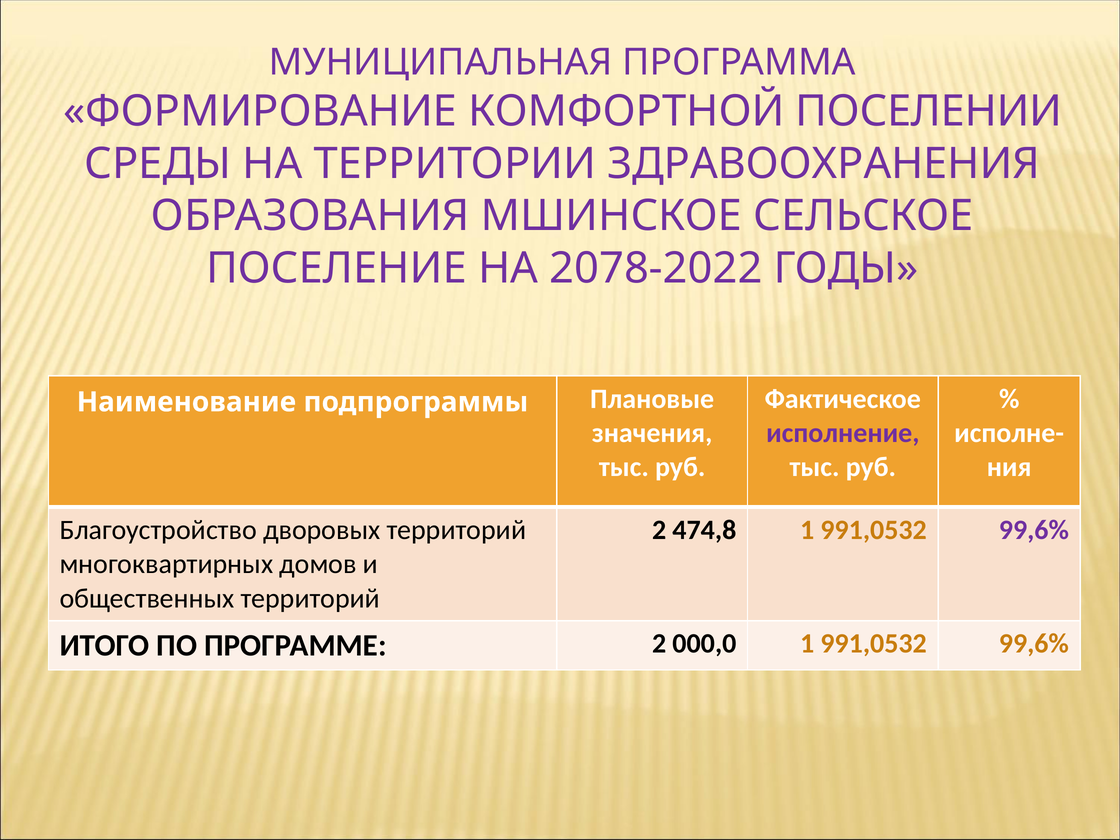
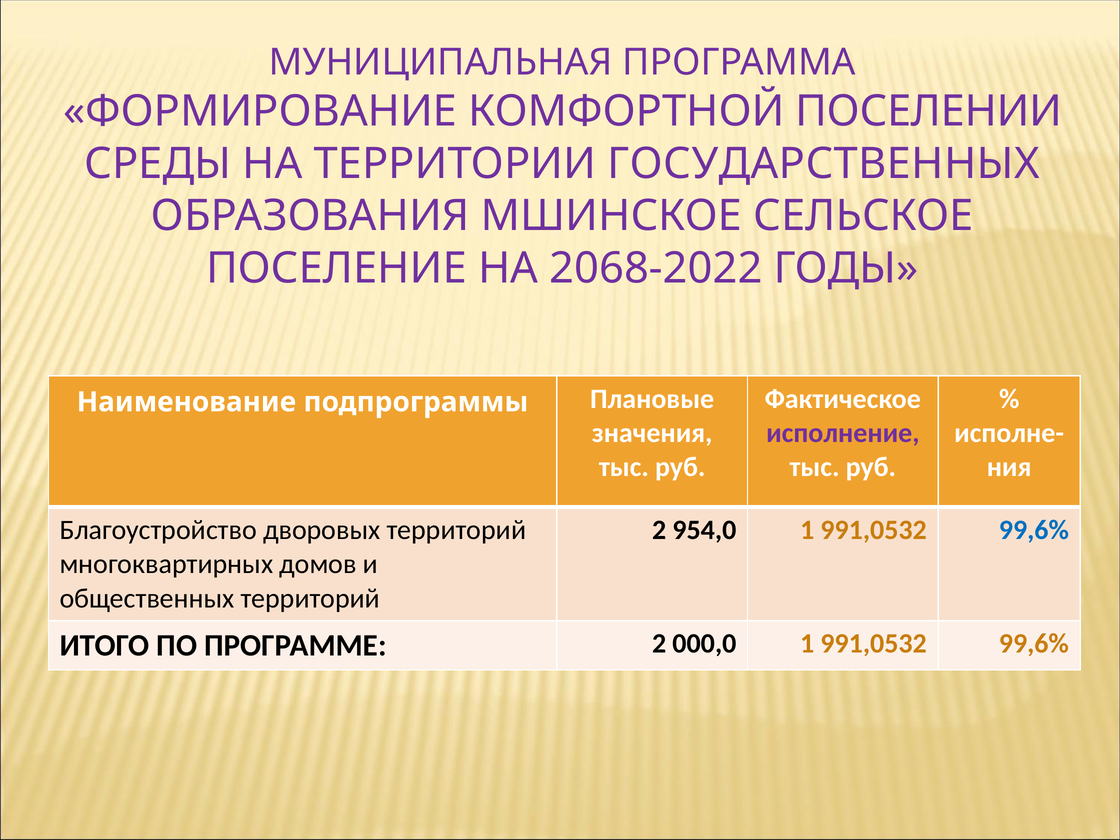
ЗДРАВООХРАНЕНИЯ: ЗДРАВООХРАНЕНИЯ -> ГОСУДАРСТВЕННЫХ (824, 164)
2078-2022: 2078-2022 -> 2068-2022 (656, 268)
474,8: 474,8 -> 954,0 (704, 530)
99,6% colour: purple -> blue (1034, 530)
